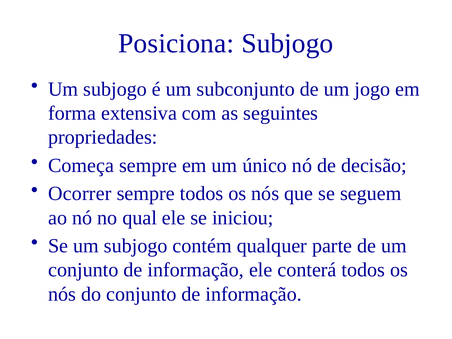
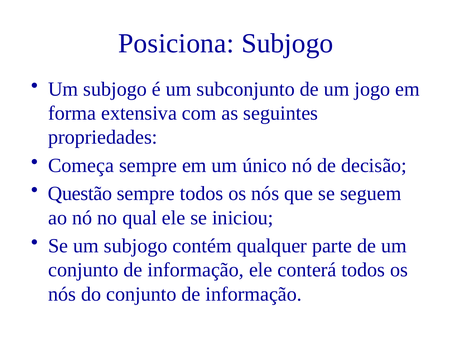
Ocorrer: Ocorrer -> Questão (80, 194)
